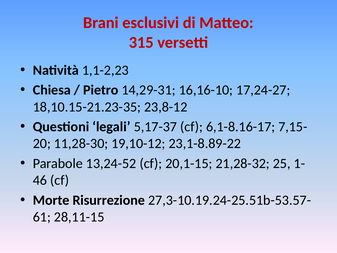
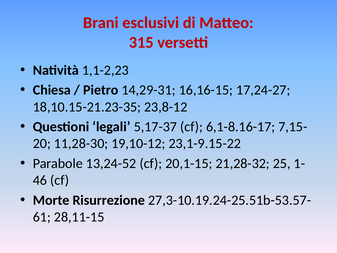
16,16-10: 16,16-10 -> 16,16-15 (206, 90)
23,1-8.89-22: 23,1-8.89-22 -> 23,1-9.15-22 (205, 143)
